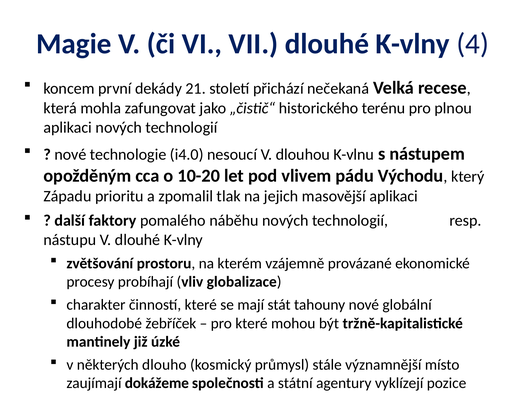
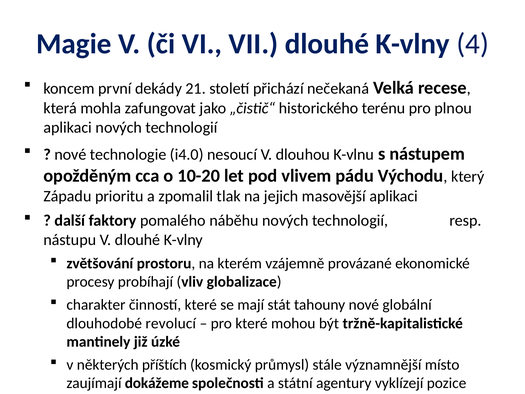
žebříček: žebříček -> revolucí (171, 323)
dlouho: dlouho -> příštích (164, 365)
